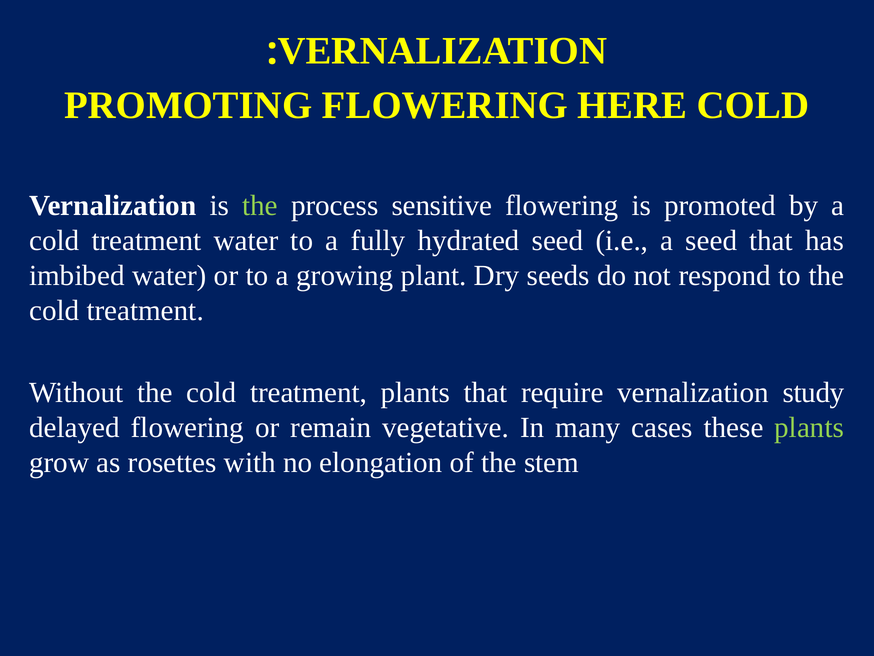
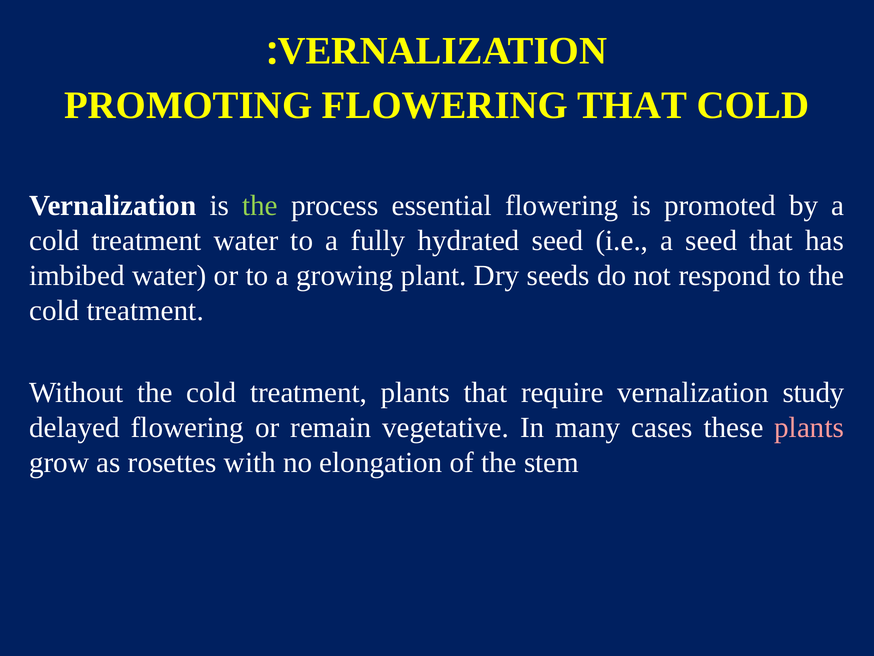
FLOWERING HERE: HERE -> THAT (632, 105)
sensitive: sensitive -> essential (442, 206)
plants colour: light green -> pink (809, 427)
